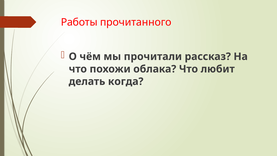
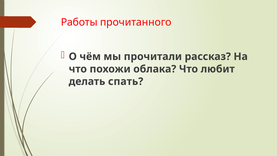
когда: когда -> спать (126, 81)
